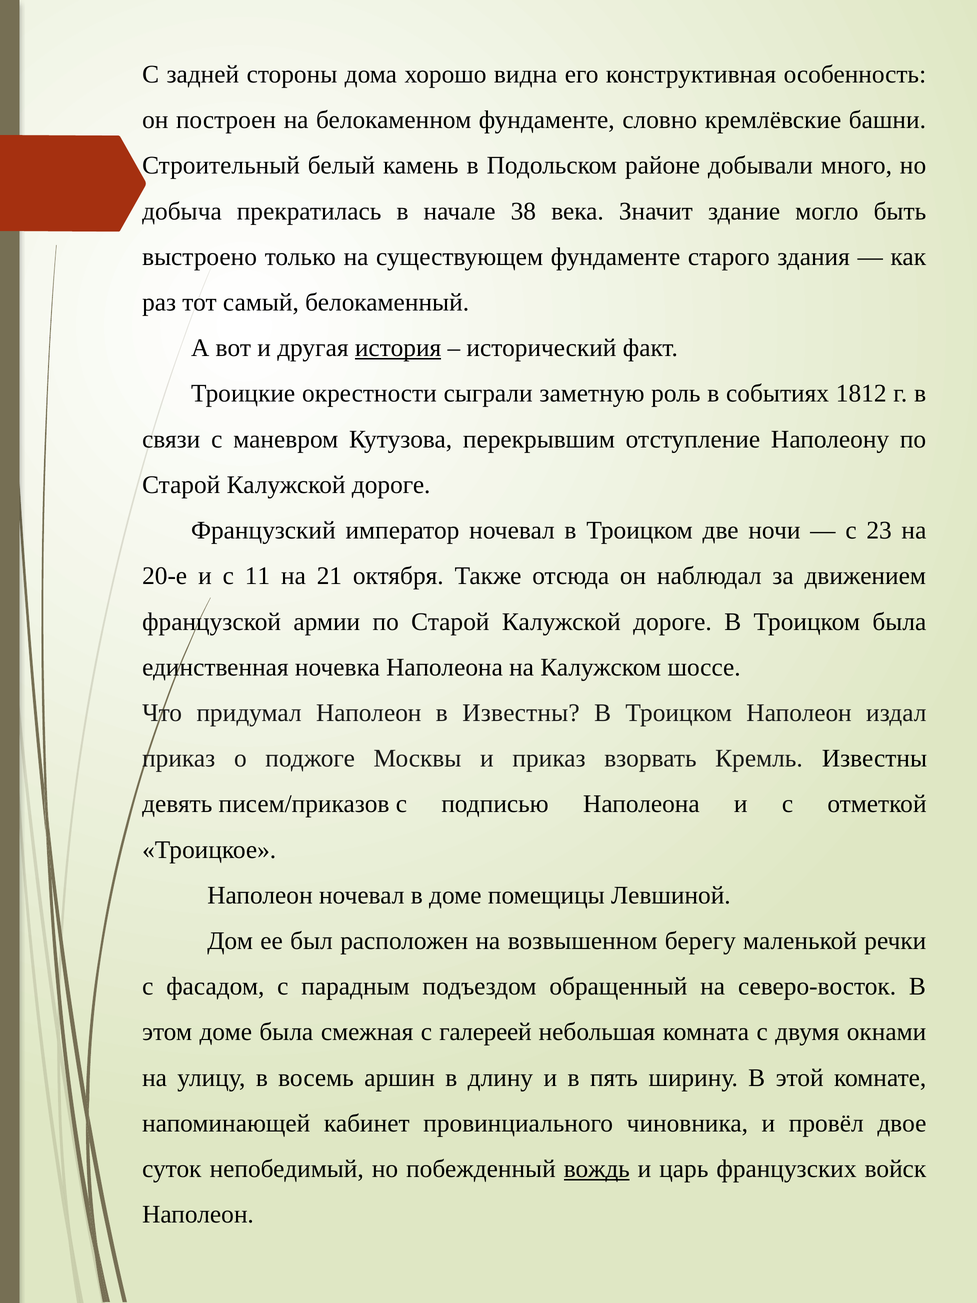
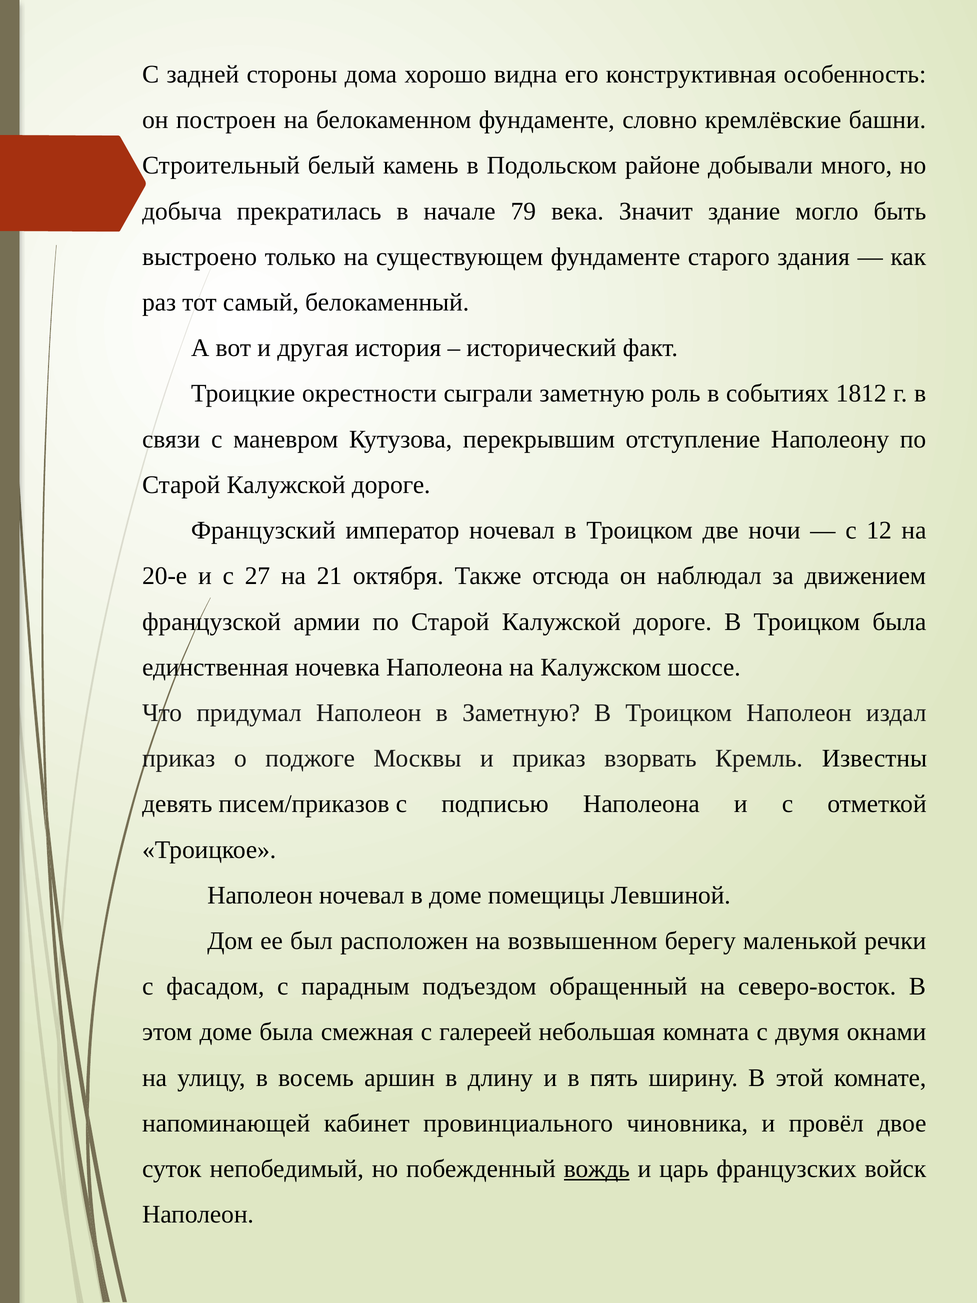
38: 38 -> 79 (523, 211)
история underline: present -> none (398, 348)
23: 23 -> 12 (879, 530)
11: 11 -> 27 (257, 576)
в Известны: Известны -> Заметную (521, 713)
